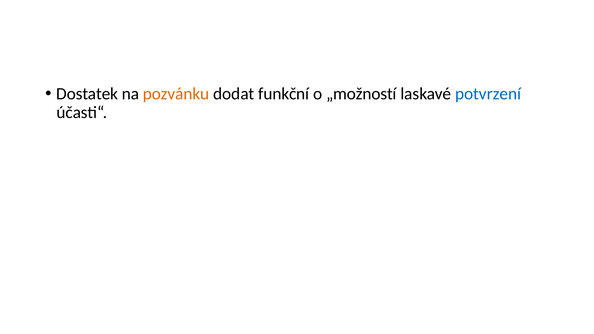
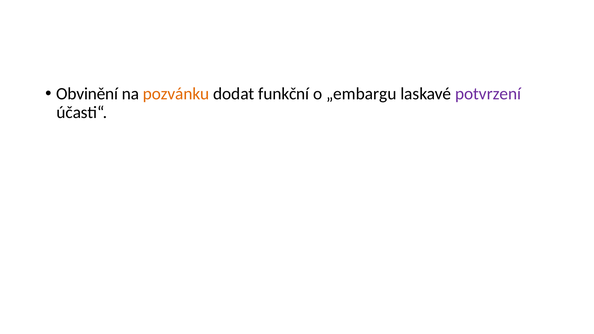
Dostatek: Dostatek -> Obvinění (87, 94)
„možností: „možností -> „embargu (361, 94)
potvrzení colour: blue -> purple (488, 94)
